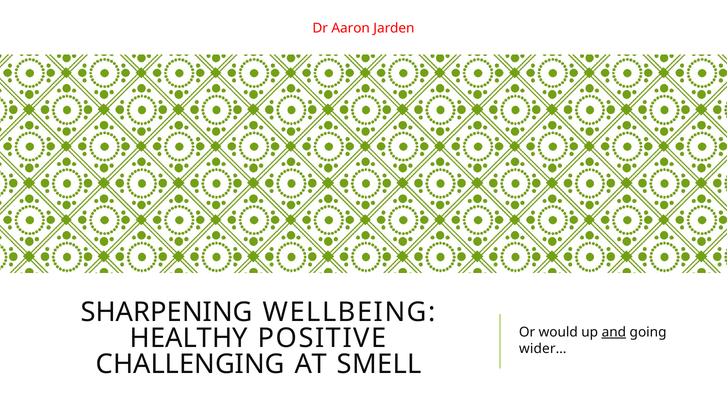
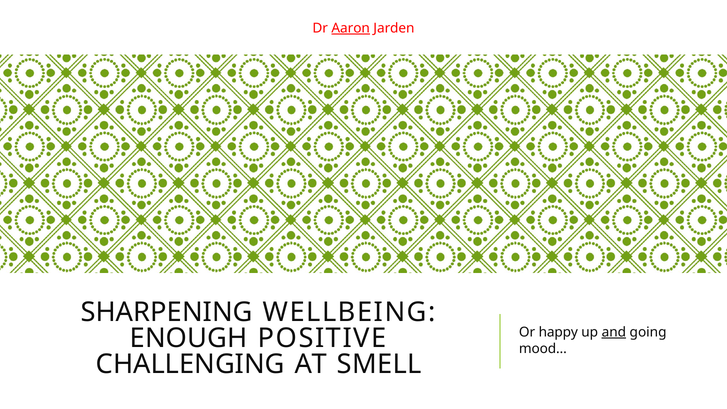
Aaron underline: none -> present (351, 28)
would: would -> happy (558, 332)
HEALTHY: HEALTHY -> ENOUGH (189, 338)
wider…: wider… -> mood… (543, 348)
